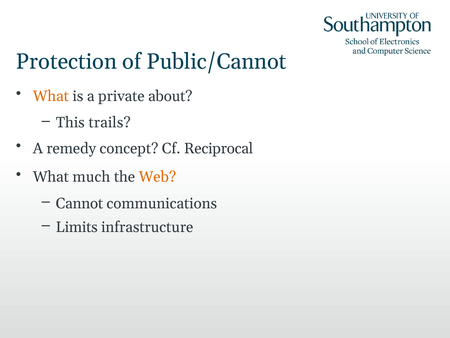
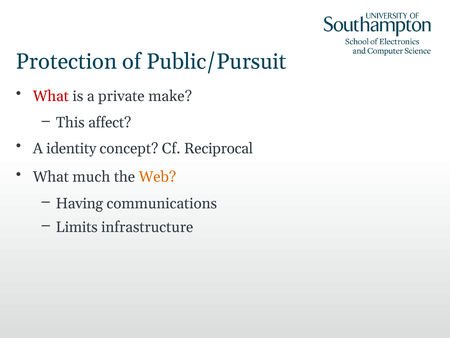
Public/Cannot: Public/Cannot -> Public/Pursuit (216, 62)
What colour: orange -> red (51, 96)
about: about -> make (170, 96)
trails: trails -> affect (110, 122)
remedy: remedy -> identity (71, 148)
Cannot: Cannot -> Having (79, 203)
